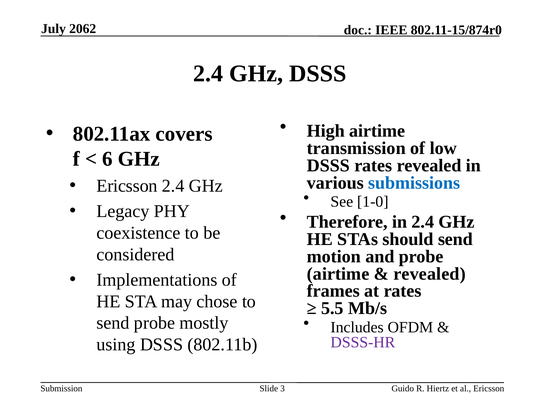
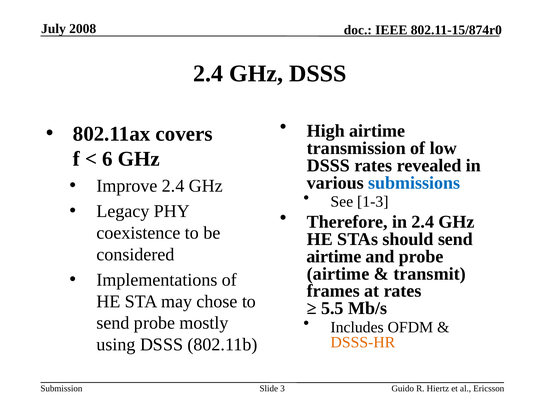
2062: 2062 -> 2008 (83, 29)
Ericsson: Ericsson -> Improve (127, 186)
1-0: 1-0 -> 1-3 (373, 202)
motion: motion -> airtime (334, 256)
revealed: revealed -> transmit (430, 274)
DSSS-HR colour: purple -> orange (363, 342)
